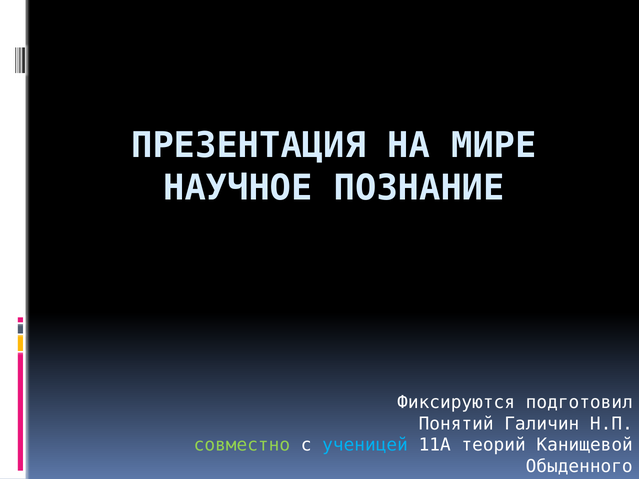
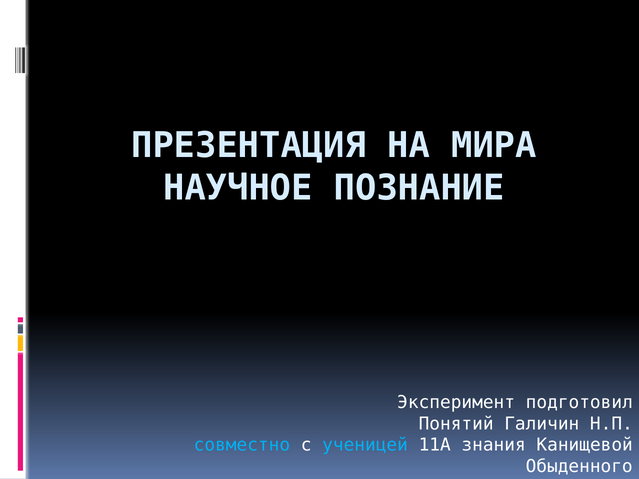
МИРЕ: МИРЕ -> МИРА (494, 146)
Фиксируются: Фиксируются -> Эксперимент (456, 403)
совместно colour: light green -> light blue (242, 445)
теорий: теорий -> знания (494, 445)
